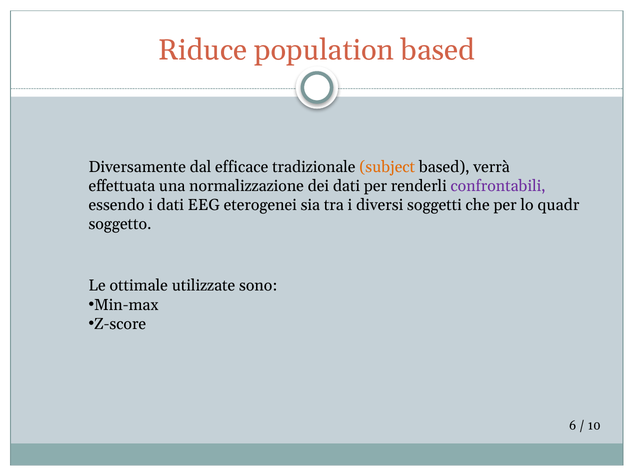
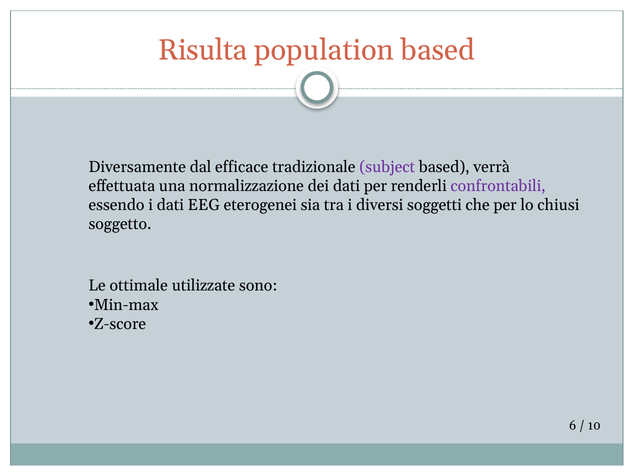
Riduce: Riduce -> Risulta (203, 50)
subject colour: orange -> purple (387, 167)
quadr: quadr -> chiusi (558, 205)
